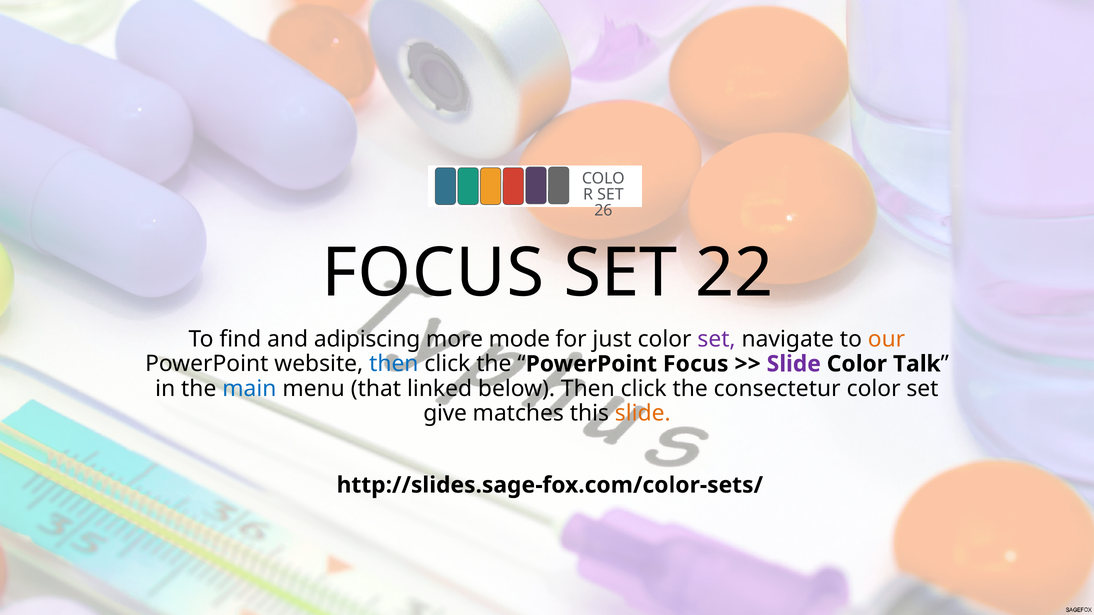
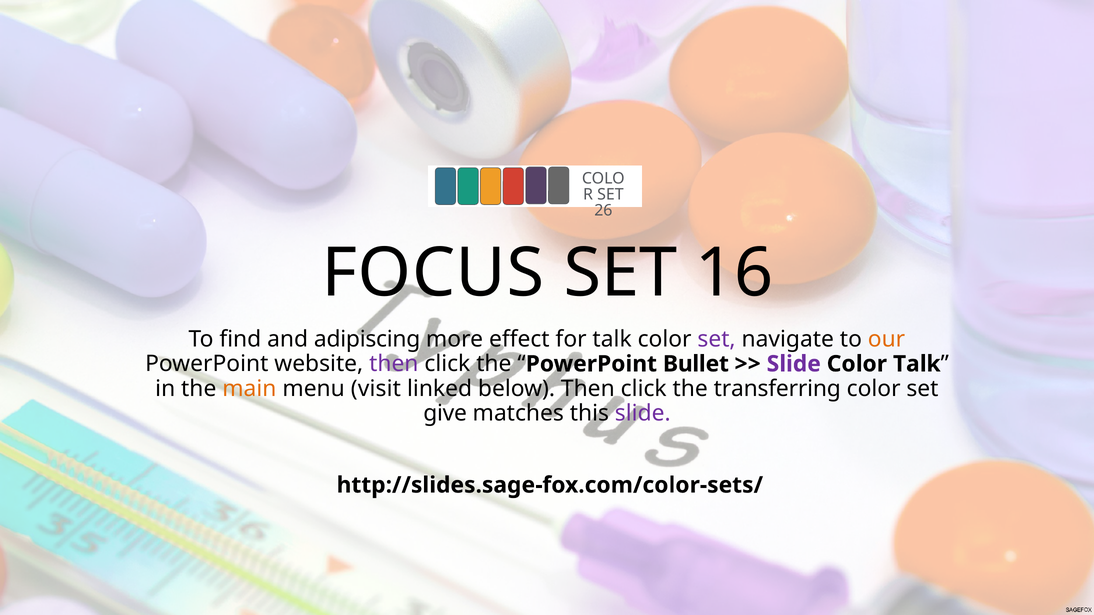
22: 22 -> 16 (734, 273)
mode: mode -> effect (519, 340)
for just: just -> talk (612, 340)
then colour: blue -> purple (394, 364)
PowerPoint Focus: Focus -> Bullet (696, 364)
main colour: blue -> orange (249, 389)
that: that -> visit (376, 389)
consectetur: consectetur -> transferring (777, 389)
slide colour: orange -> purple (643, 413)
